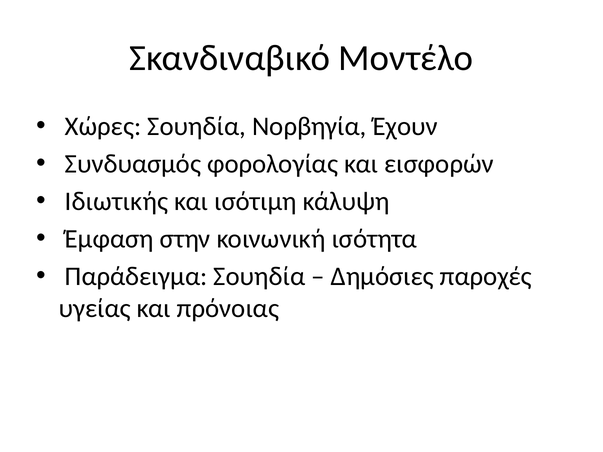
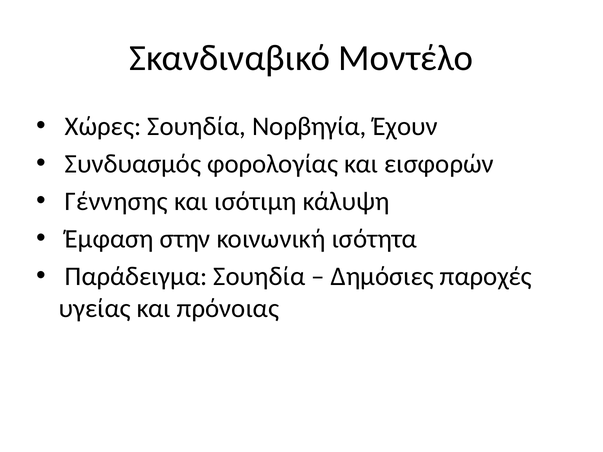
Ιδιωτικής: Ιδιωτικής -> Γέννησης (116, 202)
